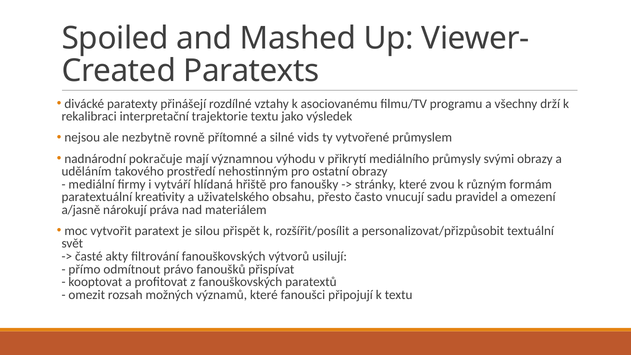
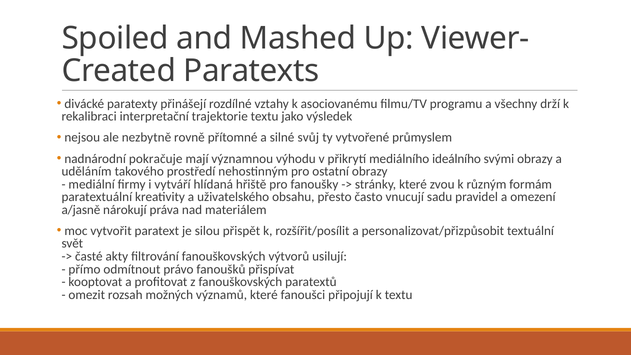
vids: vids -> svůj (308, 138)
průmysly: průmysly -> ideálního (457, 159)
